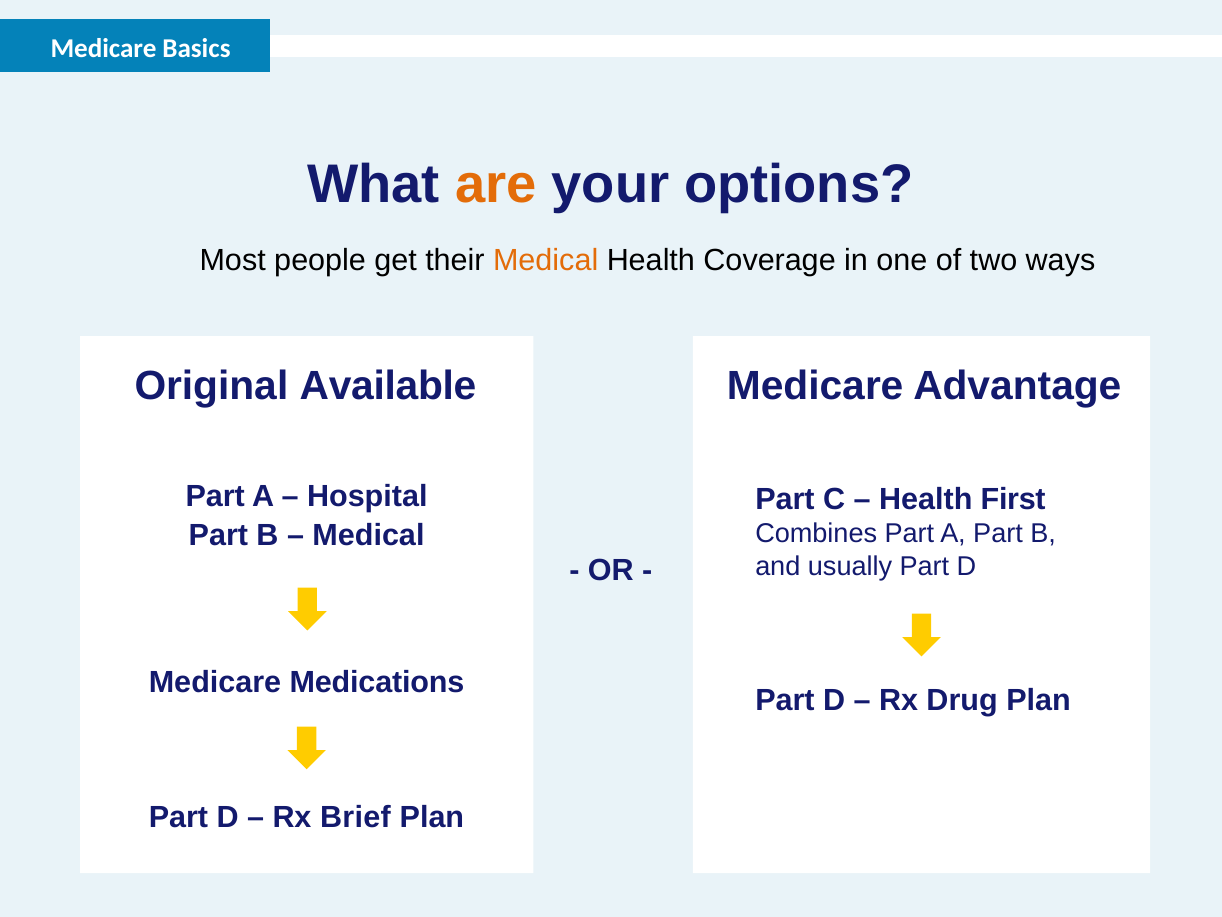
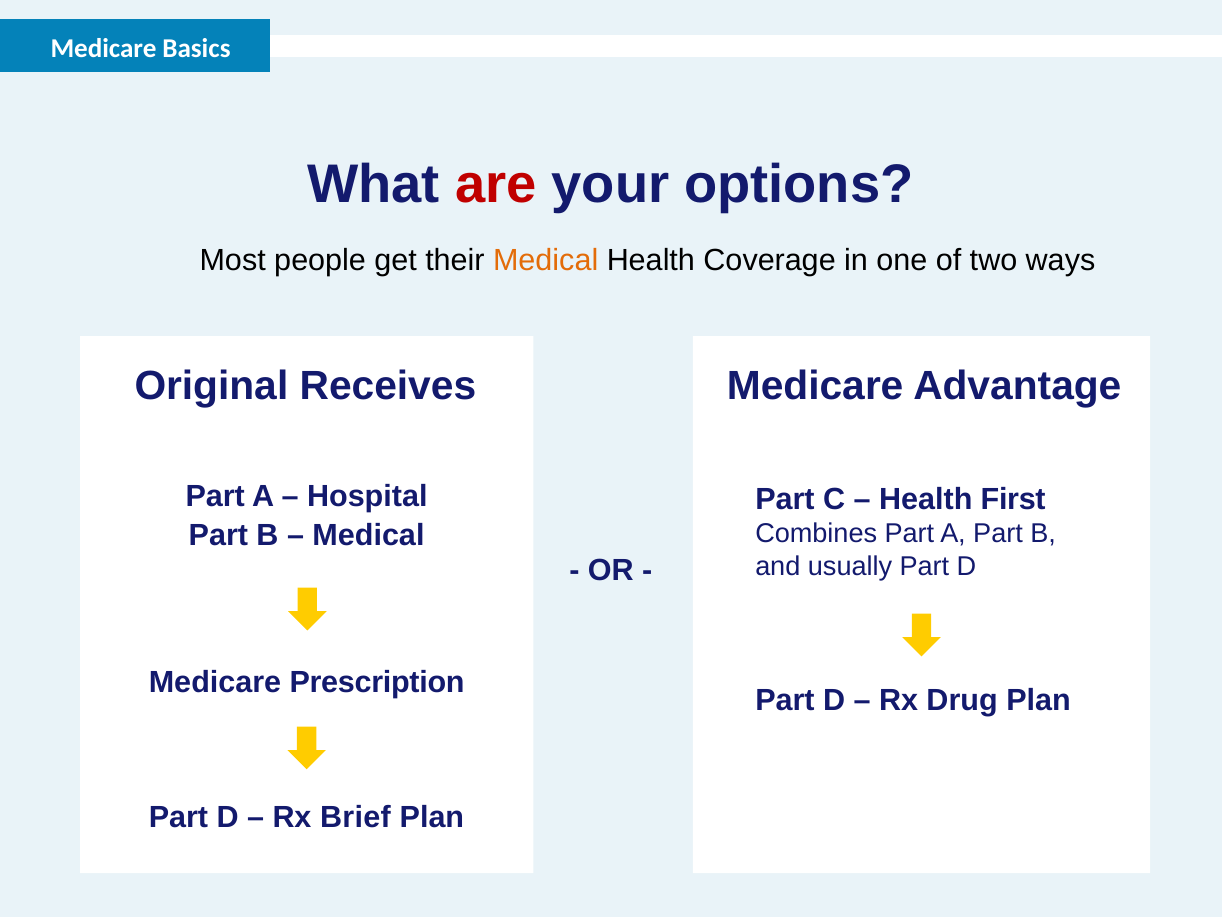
are colour: orange -> red (496, 184)
Available: Available -> Receives (388, 385)
Medications: Medications -> Prescription (377, 682)
